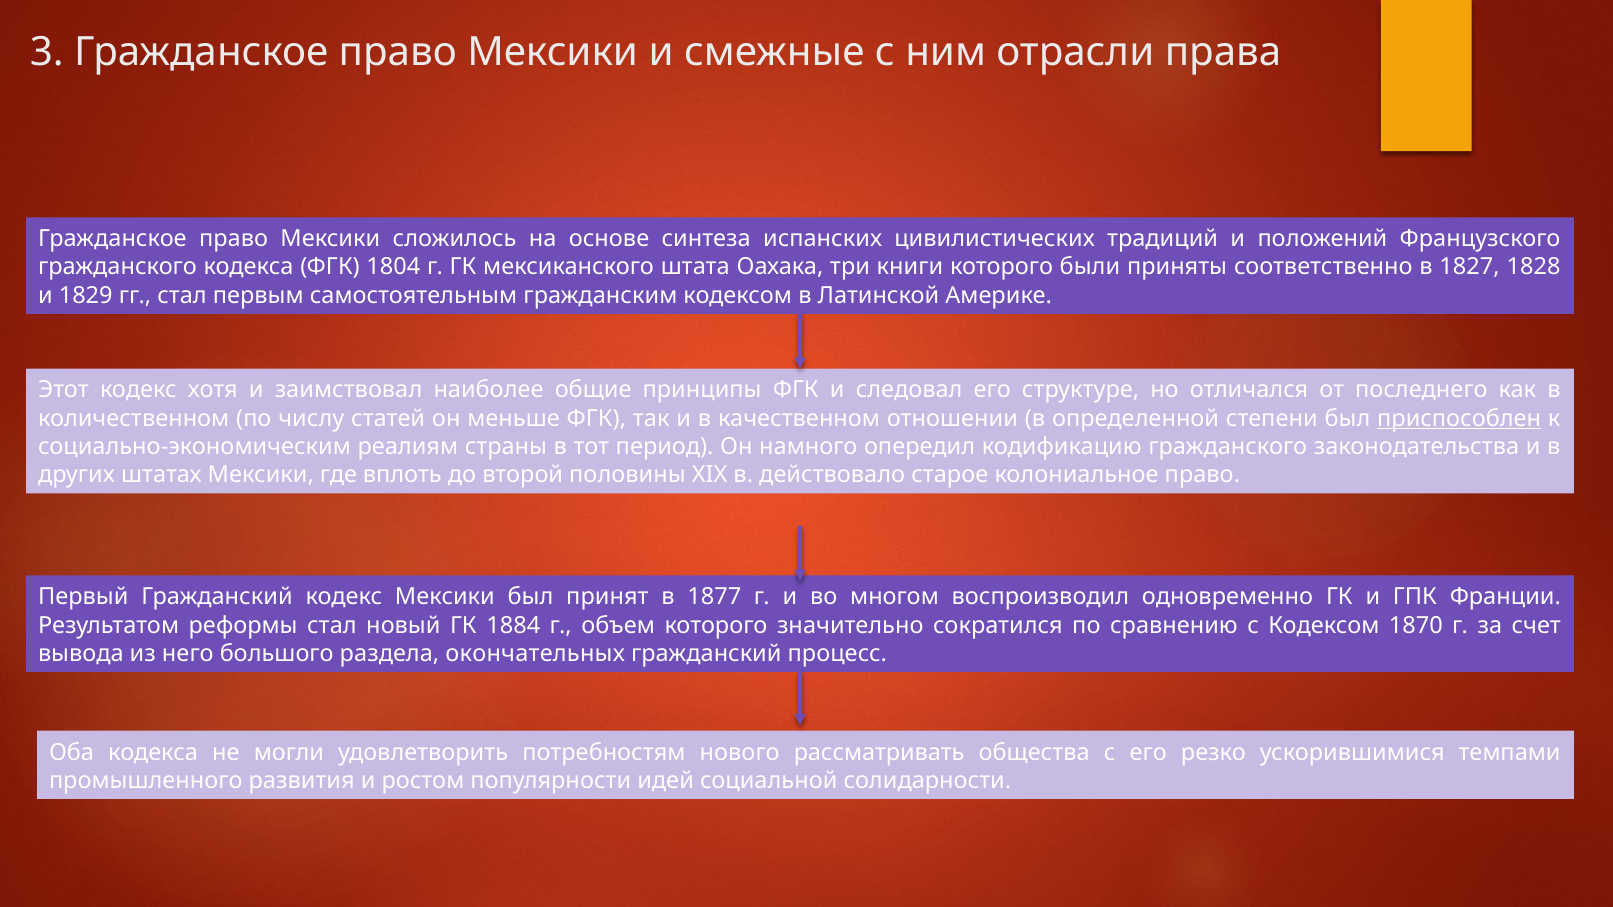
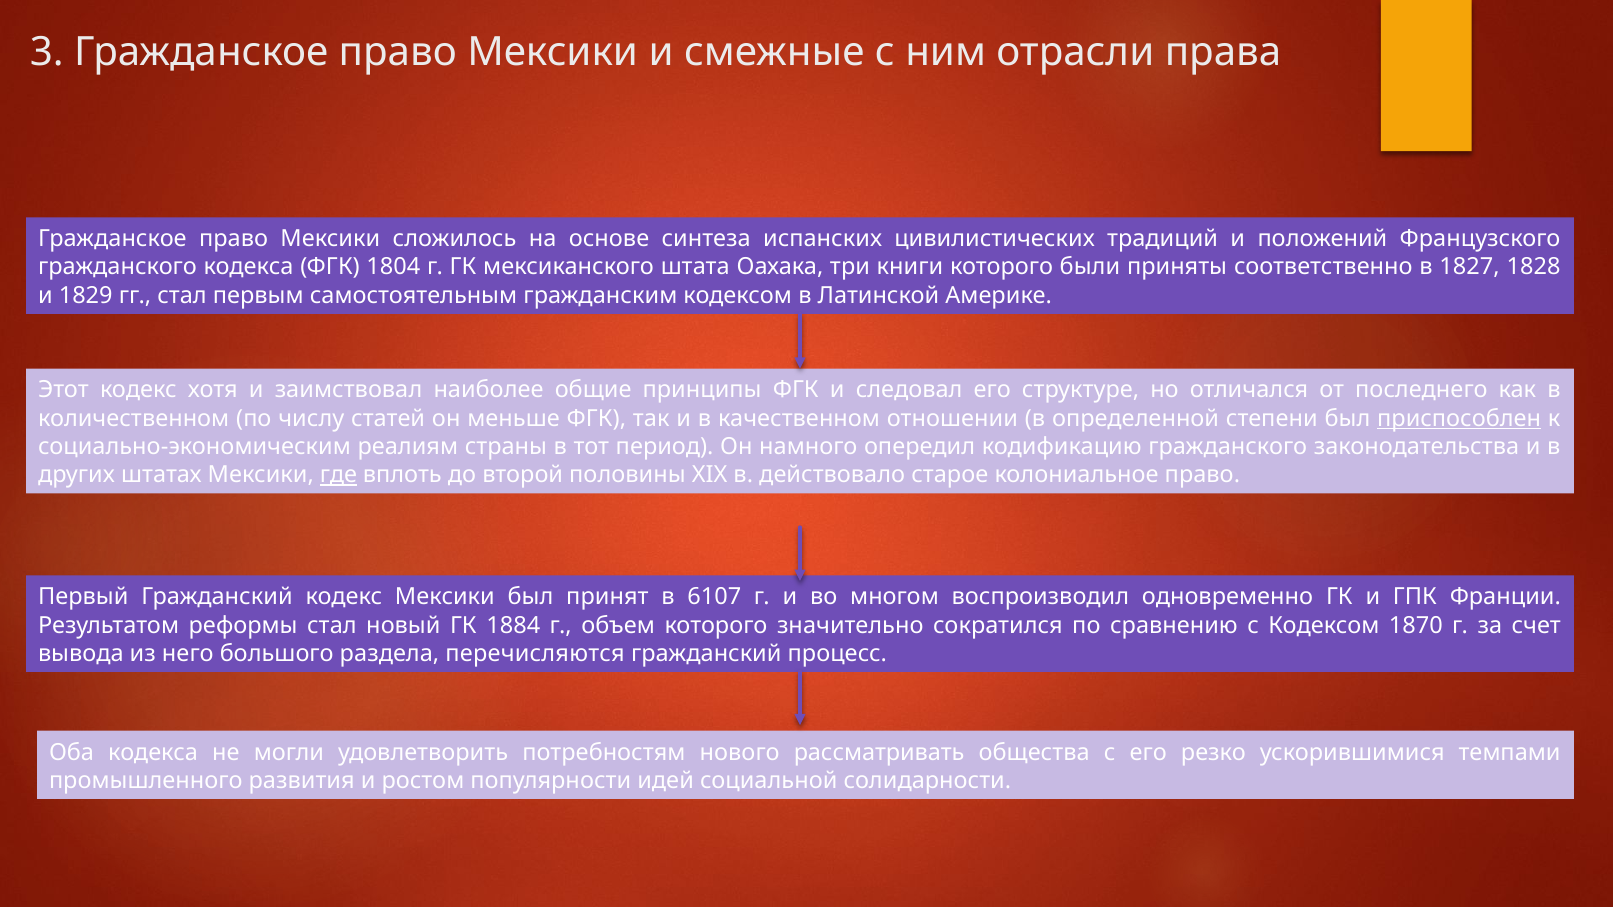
где underline: none -> present (338, 475)
1877: 1877 -> 6107 (714, 597)
окончательных: окончательных -> перечисляются (535, 654)
